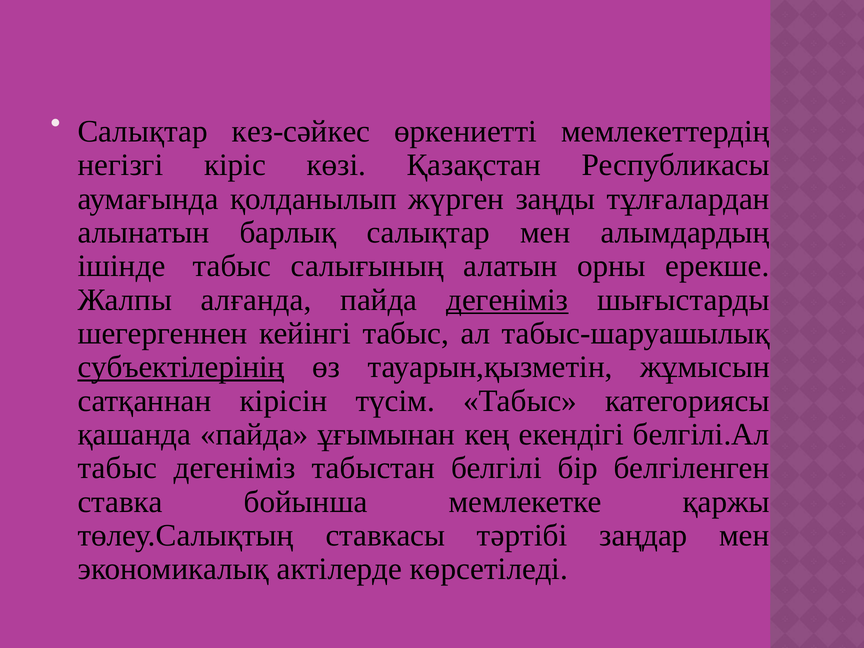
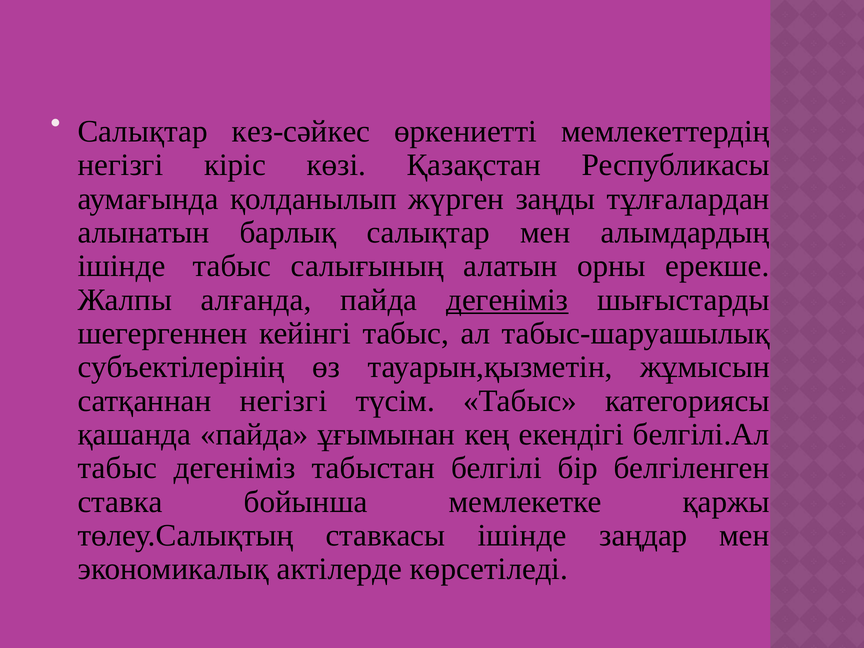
субъектілерінің underline: present -> none (181, 367)
сатқаннан кірісін: кірісін -> негізгі (283, 401)
ставкасы тәртібі: тәртібі -> ішінде (522, 536)
